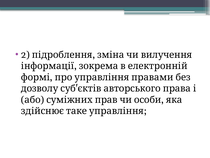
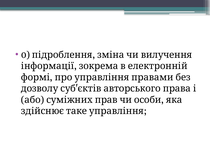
2: 2 -> 0 (25, 55)
